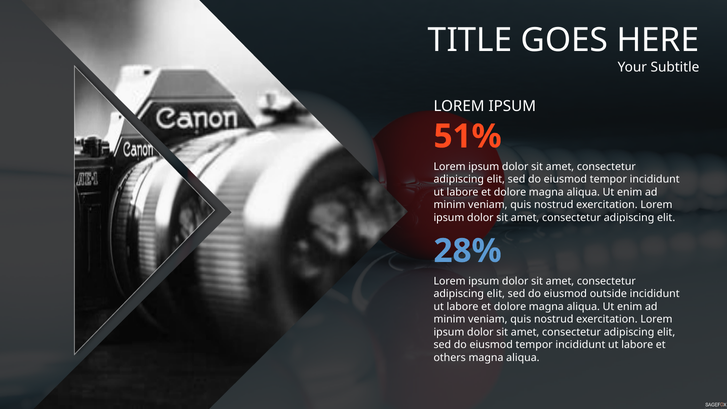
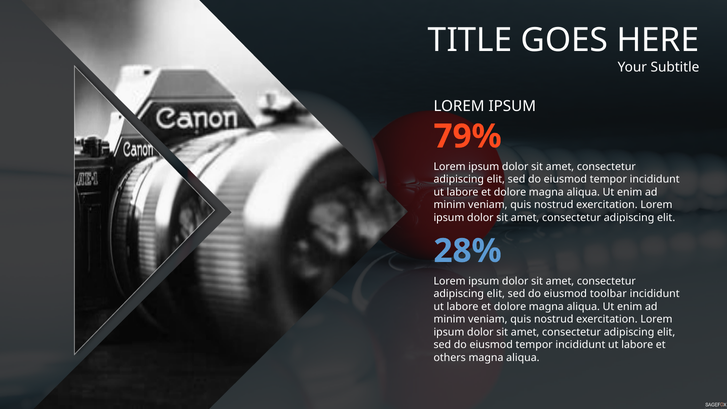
51%: 51% -> 79% (468, 136)
outside: outside -> toolbar (608, 294)
